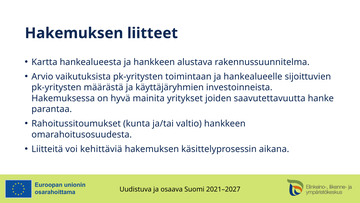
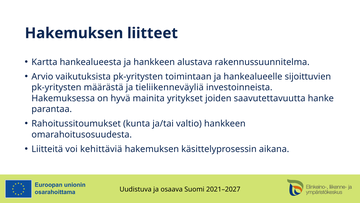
käyttäjäryhmien: käyttäjäryhmien -> tieliikenneväyliä (170, 87)
